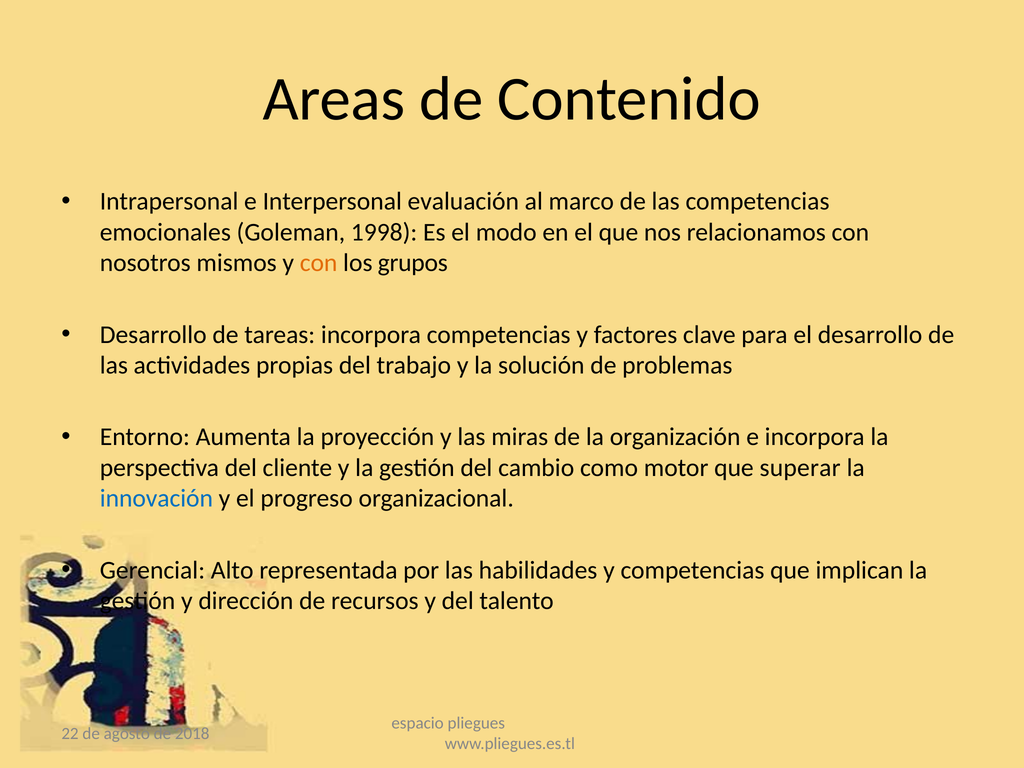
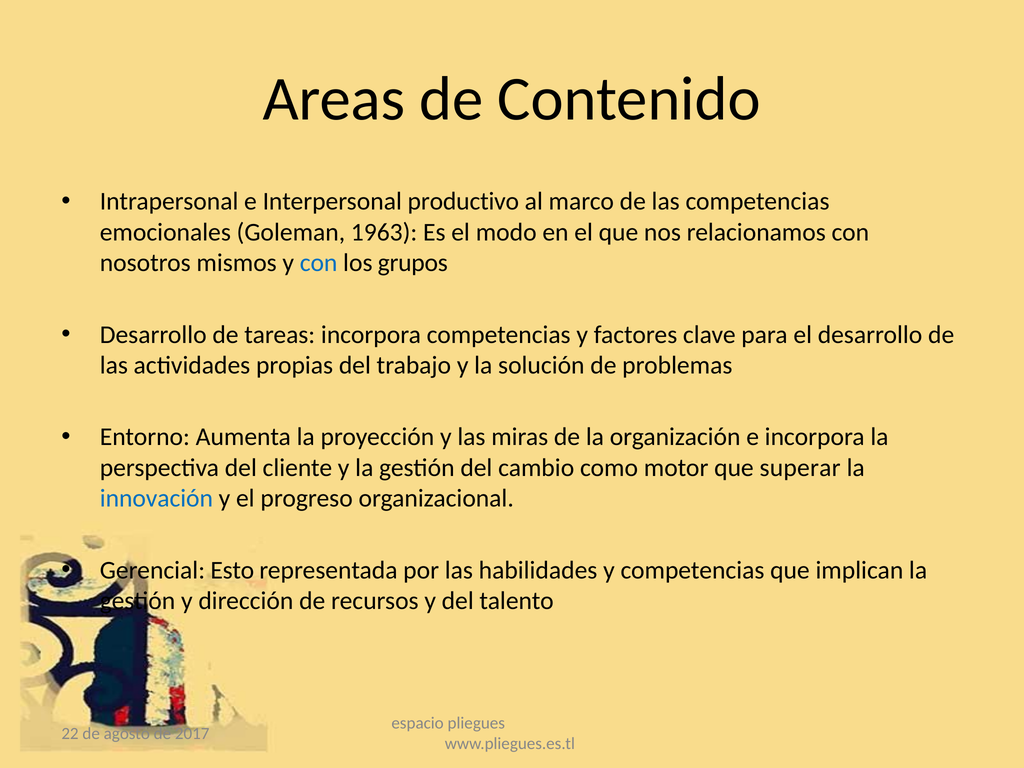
evaluación: evaluación -> productivo (463, 201)
1998: 1998 -> 1963 (384, 232)
con colour: orange -> blue (319, 263)
Alto: Alto -> Esto (232, 570)
2018: 2018 -> 2017 (192, 733)
